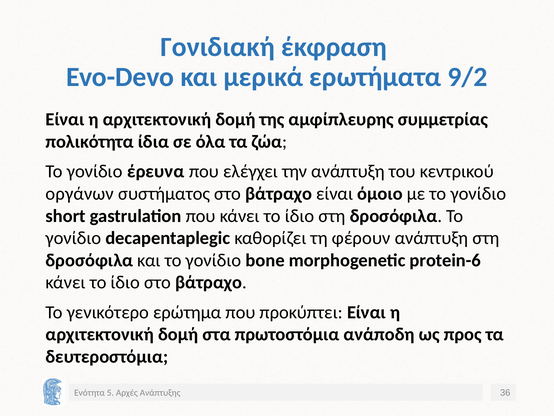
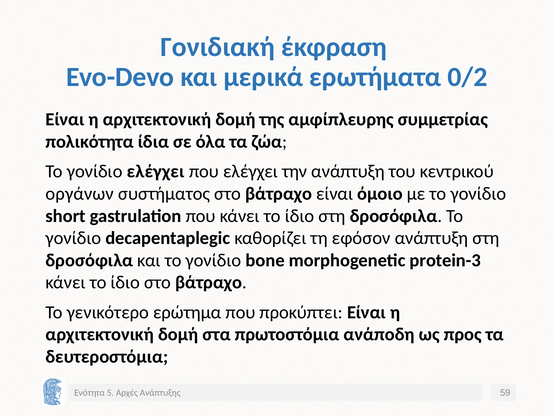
9/2: 9/2 -> 0/2 (467, 77)
γονίδιο έρευνα: έρευνα -> ελέγχει (156, 171)
φέρουν: φέρουν -> εφόσον (361, 238)
protein-6: protein-6 -> protein-3 (445, 260)
36: 36 -> 59 (505, 392)
